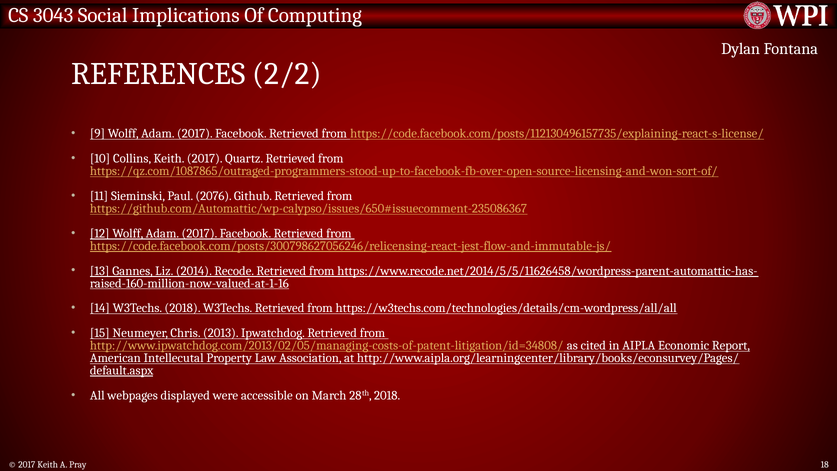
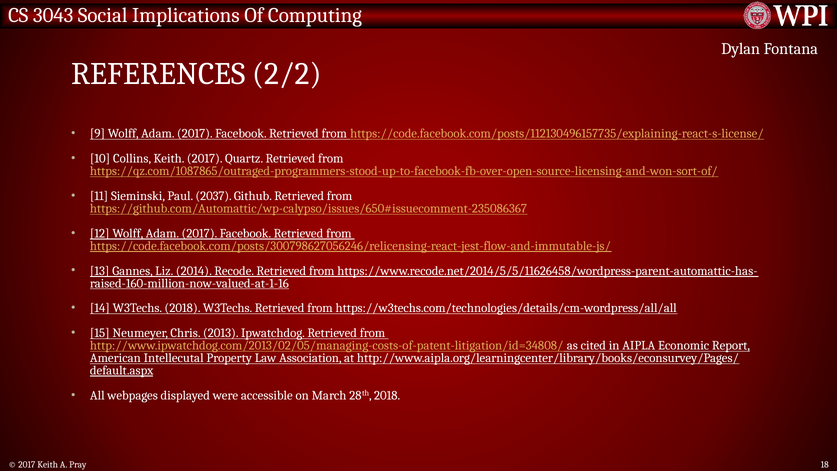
2076: 2076 -> 2037 (214, 196)
